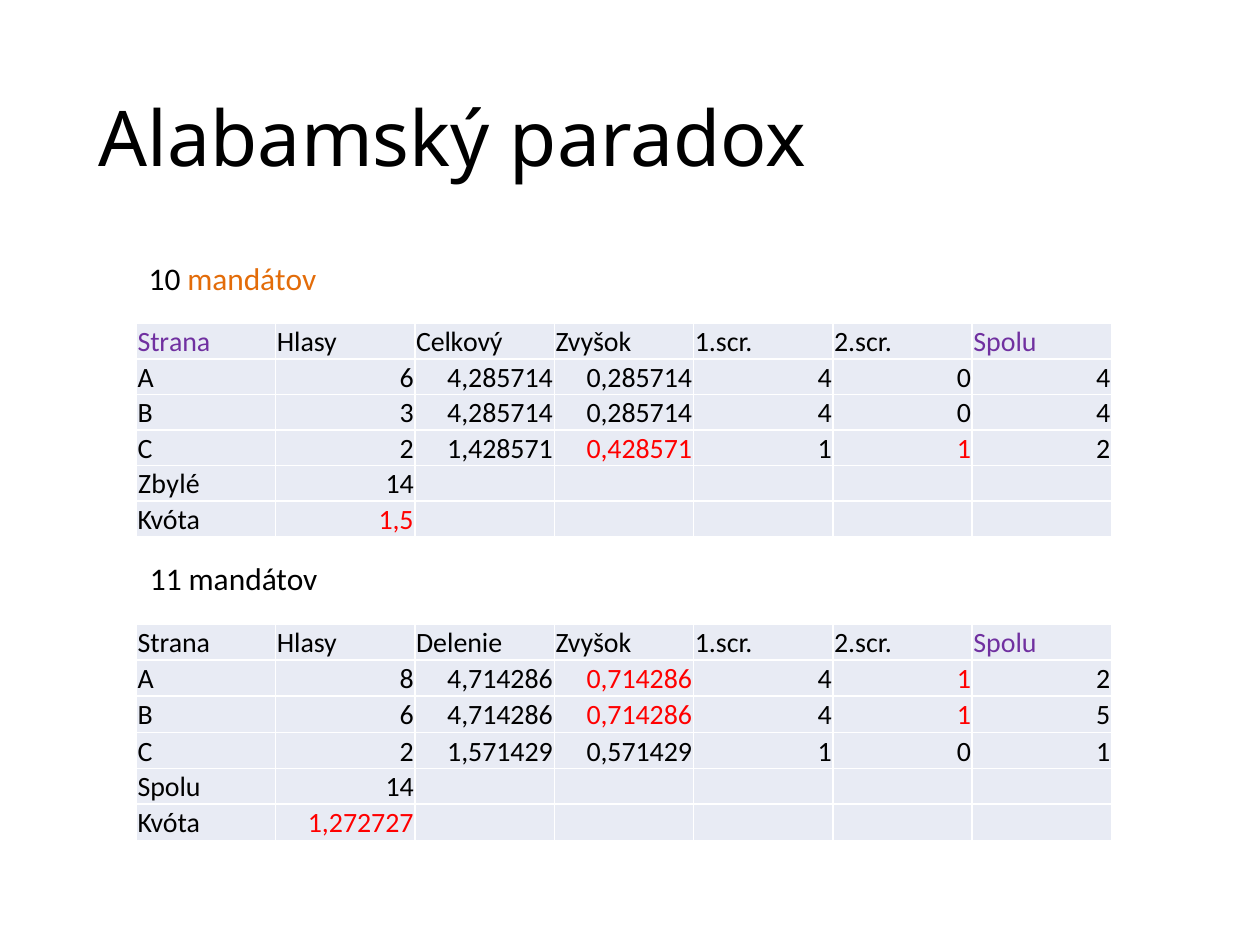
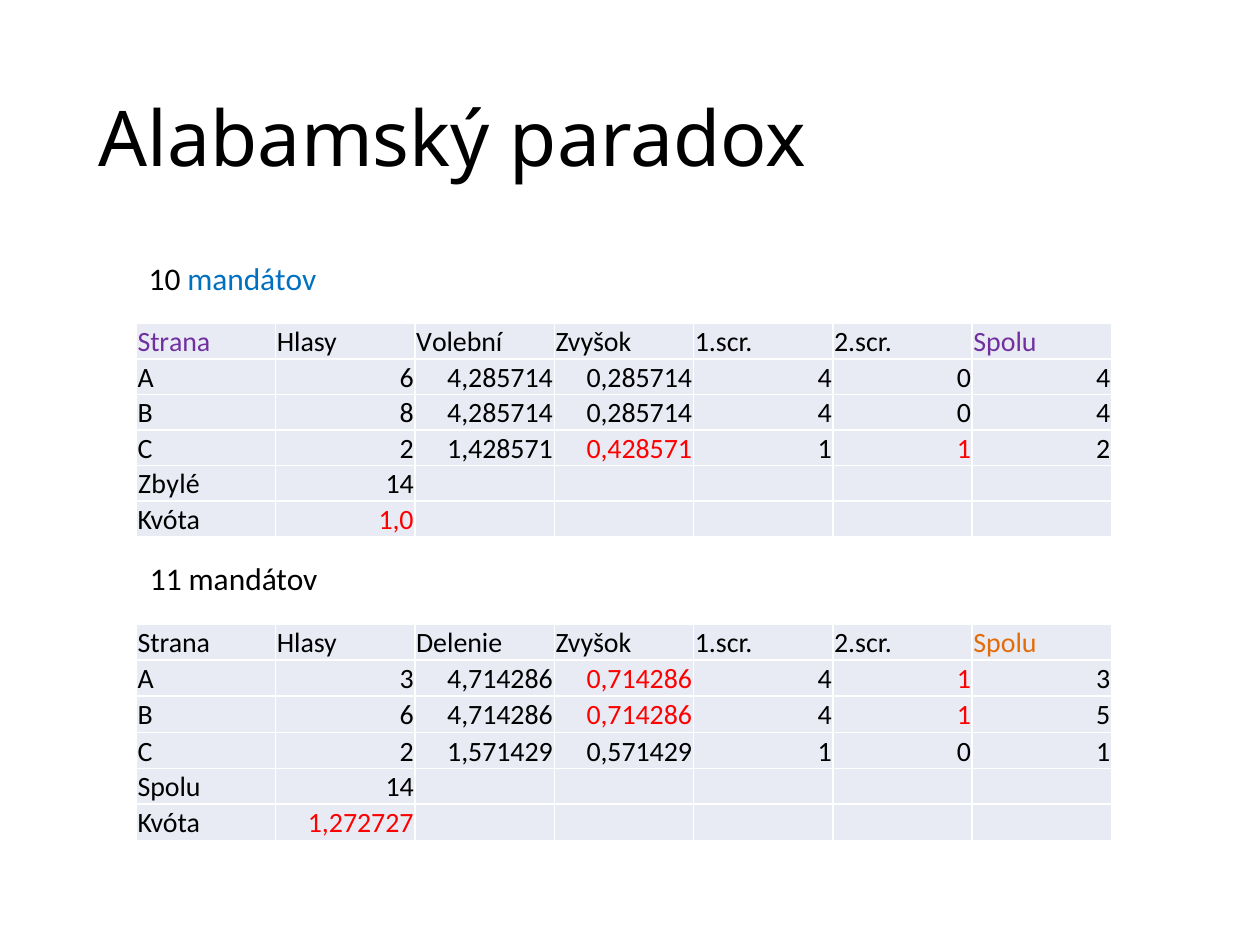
mandátov colour: orange -> blue (252, 280)
Celkový: Celkový -> Volební (459, 342)
3: 3 -> 8 (407, 413)
1,5: 1,5 -> 1,0 (396, 520)
Spolu colour: purple -> orange (1005, 643)
A 8: 8 -> 3 (407, 679)
4 1 2: 2 -> 3 (1103, 679)
